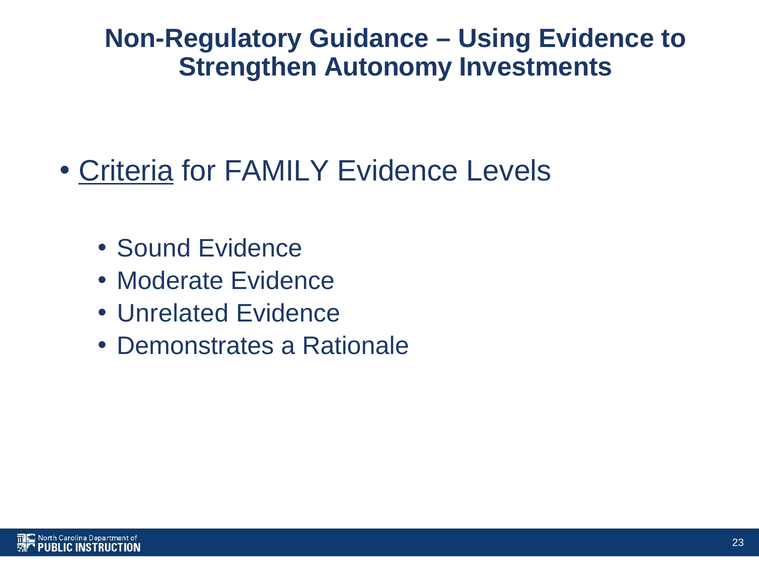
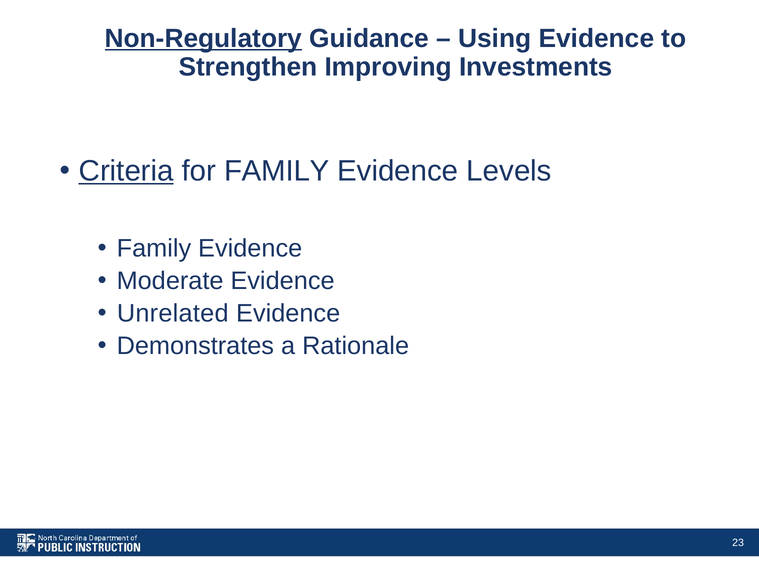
Non-Regulatory underline: none -> present (203, 39)
Autonomy: Autonomy -> Improving (388, 67)
Sound: Sound -> Family (154, 248)
